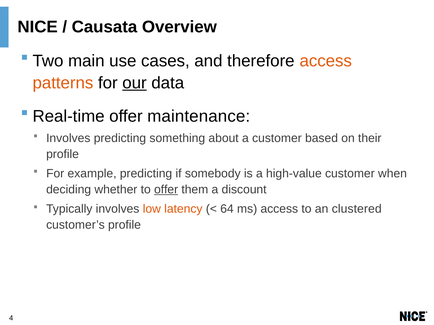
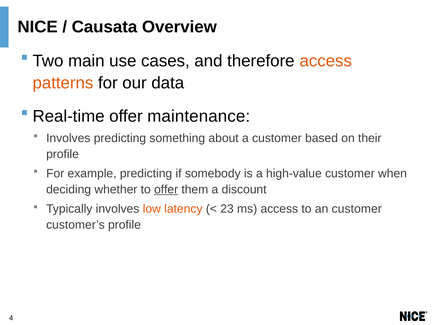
our underline: present -> none (135, 83)
64: 64 -> 23 (227, 209)
an clustered: clustered -> customer (357, 209)
